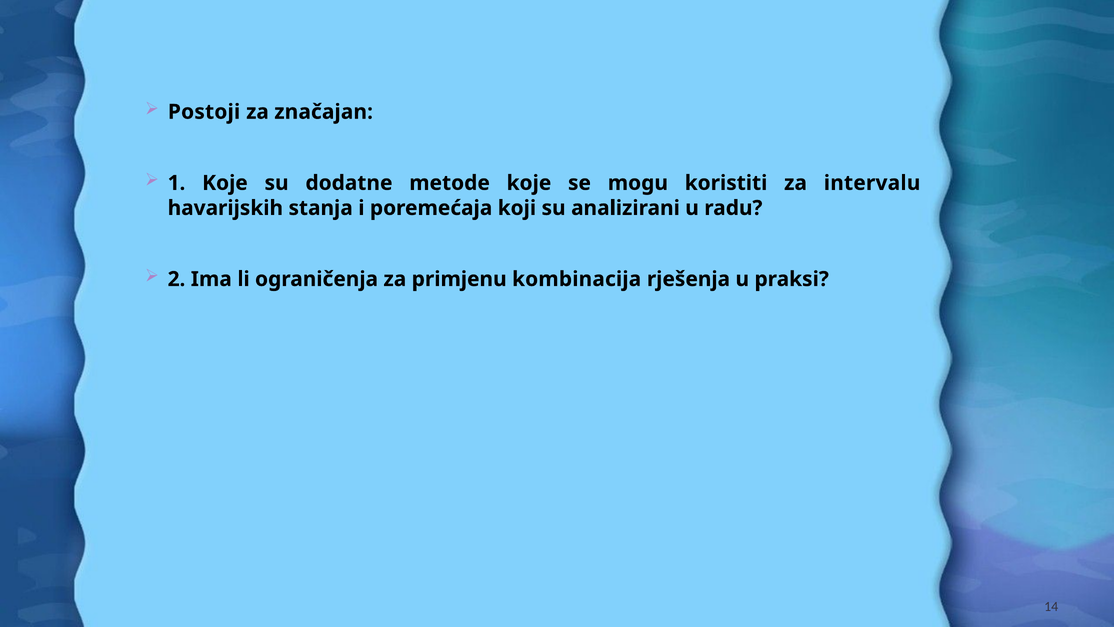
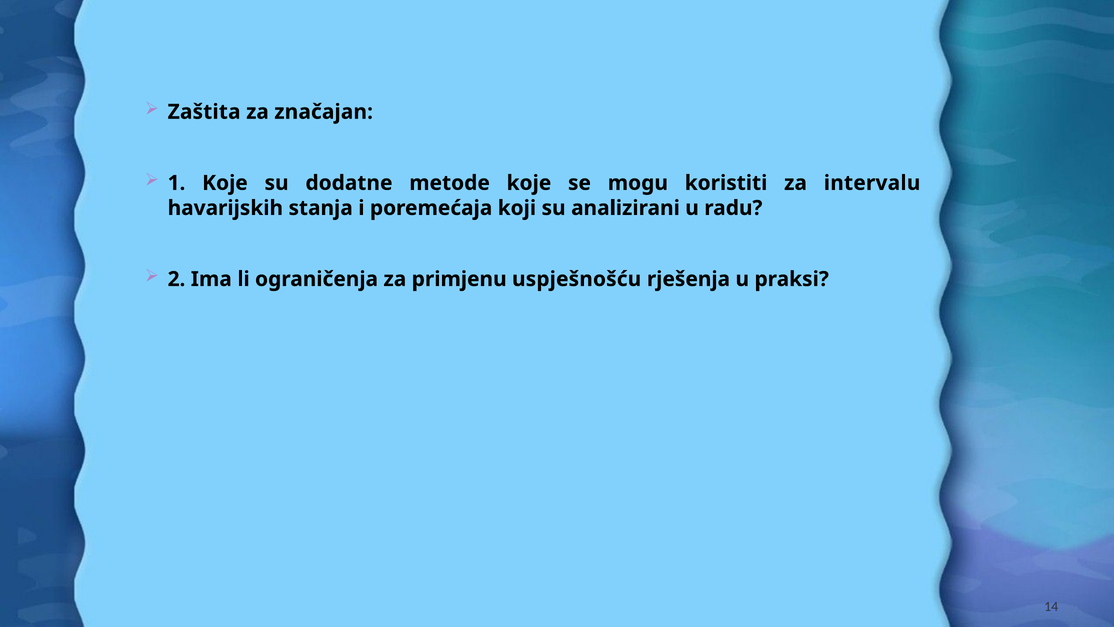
Postoji: Postoji -> Zaštita (204, 112)
kombinacija: kombinacija -> uspješnošću (577, 279)
